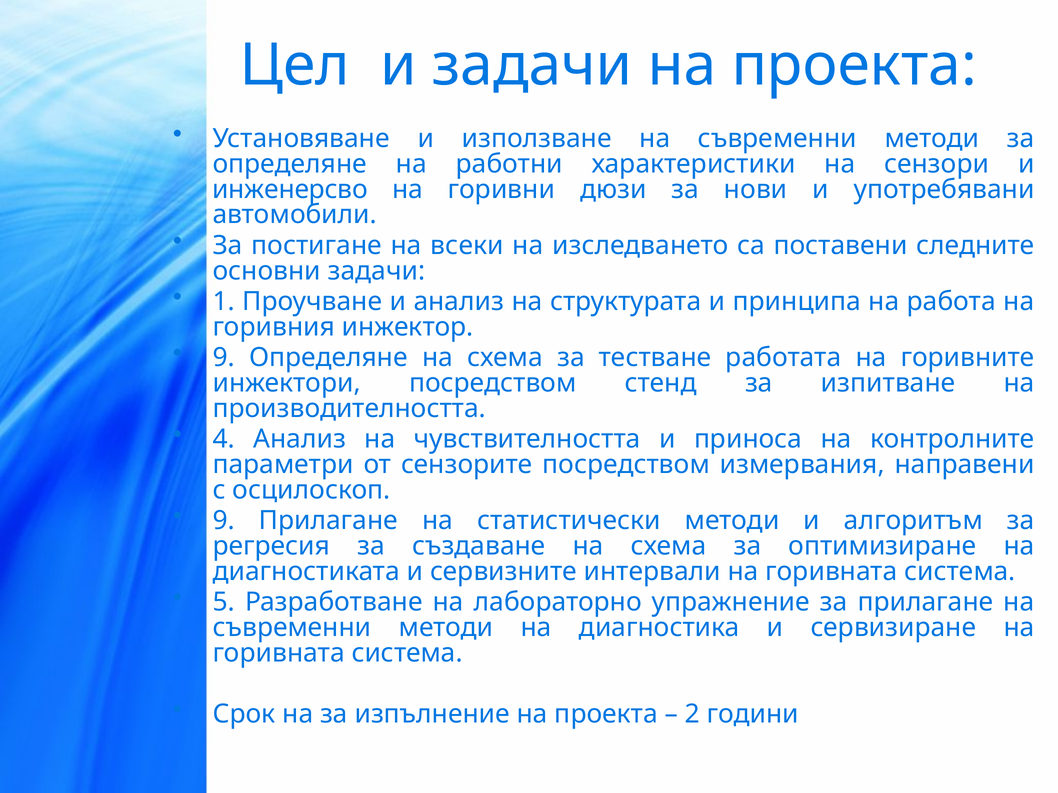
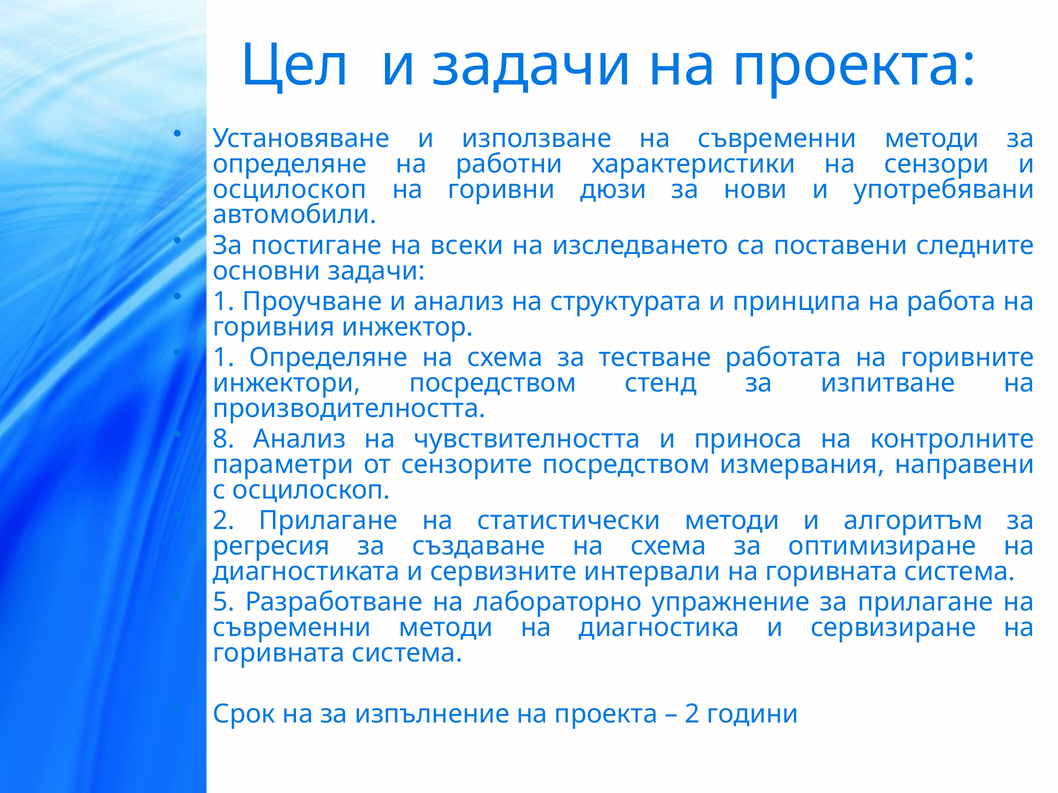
инженерсво: инженерсво -> осцилоскоп (290, 190)
9: 9 -> 1 (224, 358)
4: 4 -> 8 (224, 439)
9: 9 -> 2 (224, 521)
